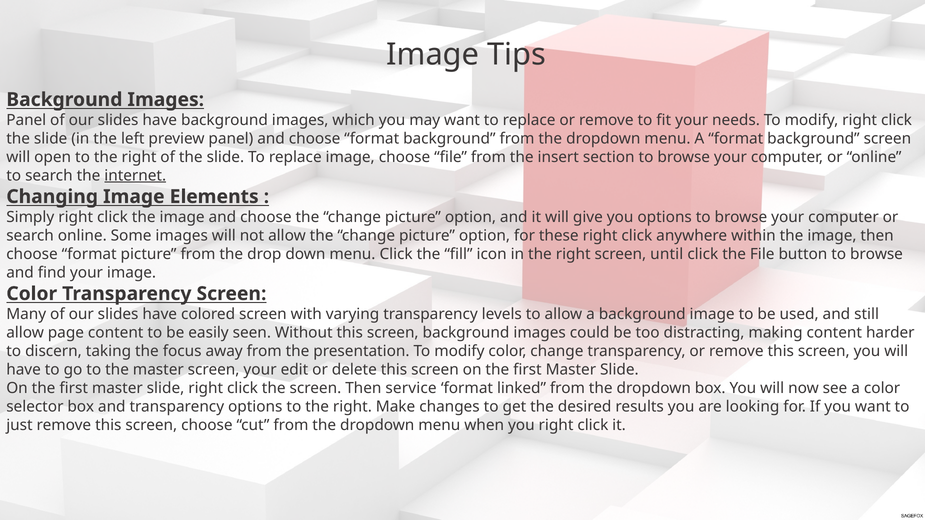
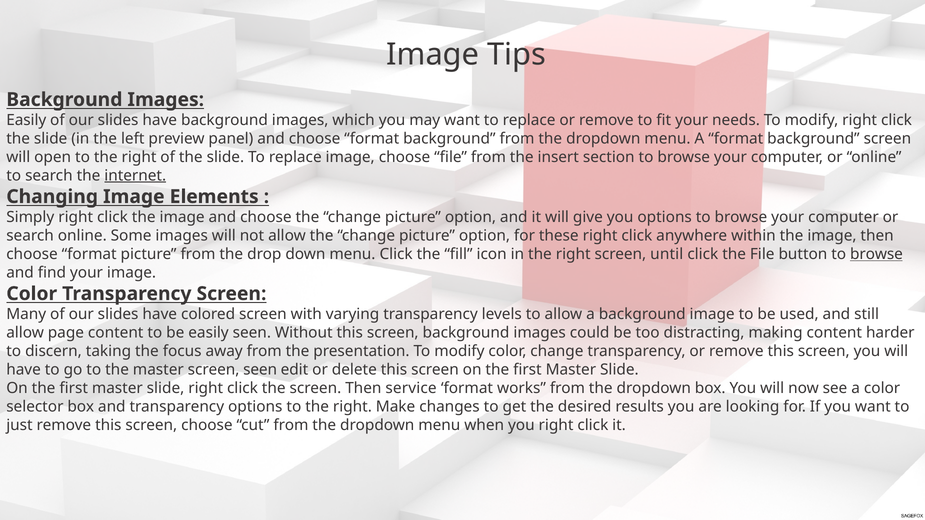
Panel: Panel -> Easily (26, 120)
browse underline: none -> present (876, 254)
screen your: your -> seen (260, 370)
linked: linked -> works (522, 388)
